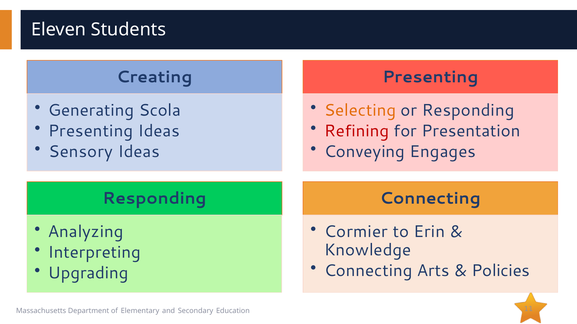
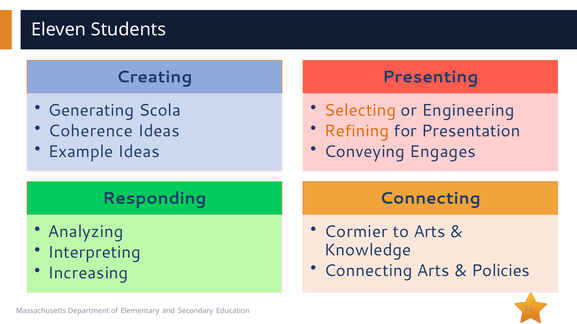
or Responding: Responding -> Engineering (468, 110)
Presenting: Presenting -> Coherence (91, 131)
Refining colour: red -> orange (357, 131)
Sensory: Sensory -> Example (81, 152)
to Erin: Erin -> Arts (429, 232)
Upgrading: Upgrading -> Increasing (88, 273)
